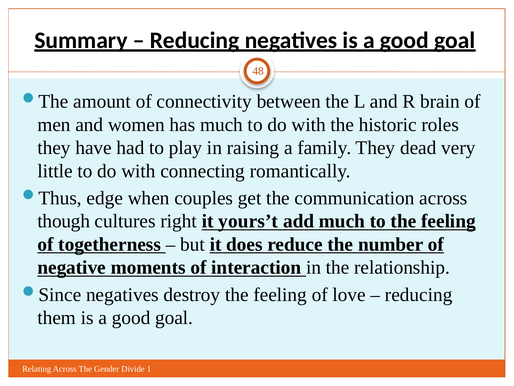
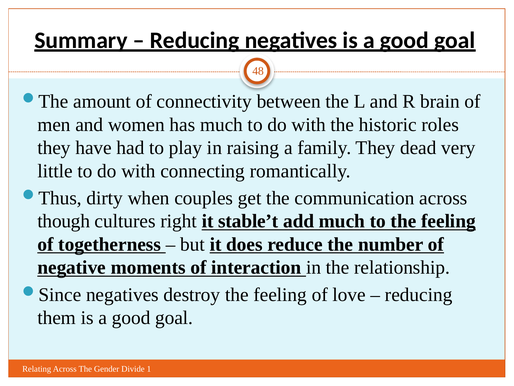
edge: edge -> dirty (105, 198)
yours’t: yours’t -> stable’t (248, 221)
